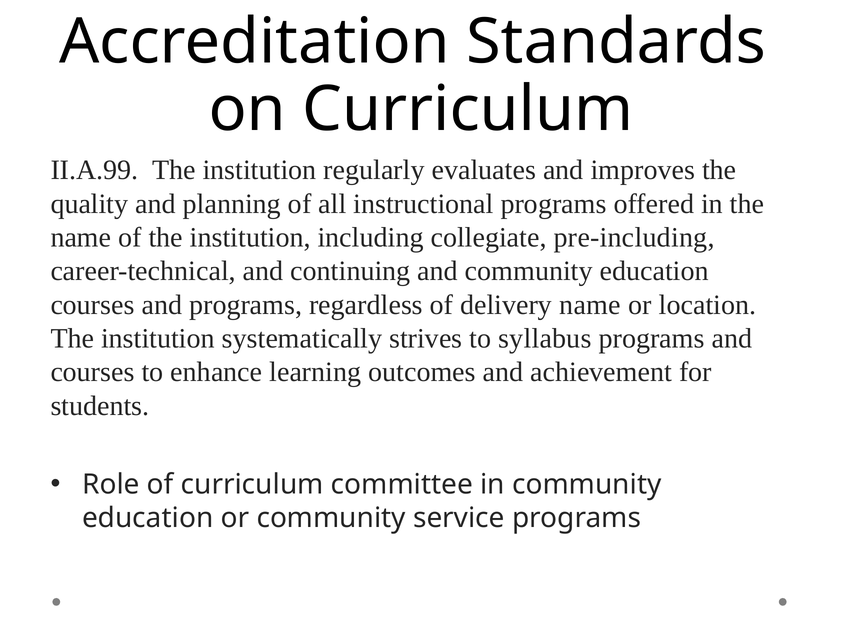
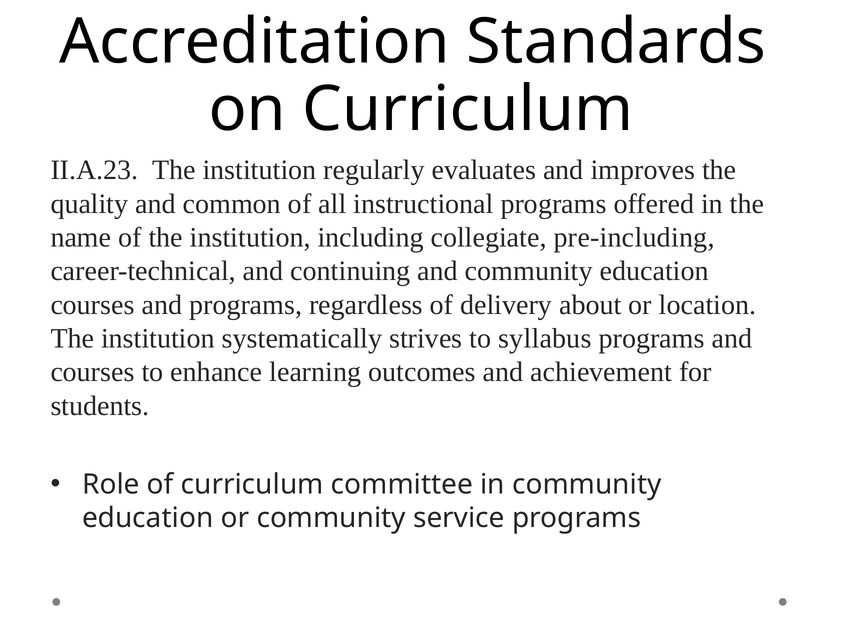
II.A.99: II.A.99 -> II.A.23 (95, 170)
planning: planning -> common (232, 204)
delivery name: name -> about (590, 305)
